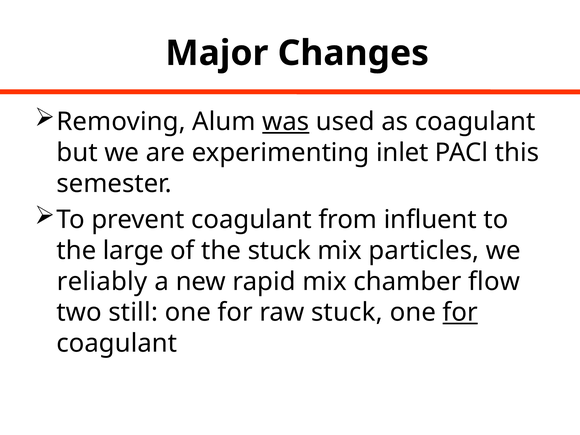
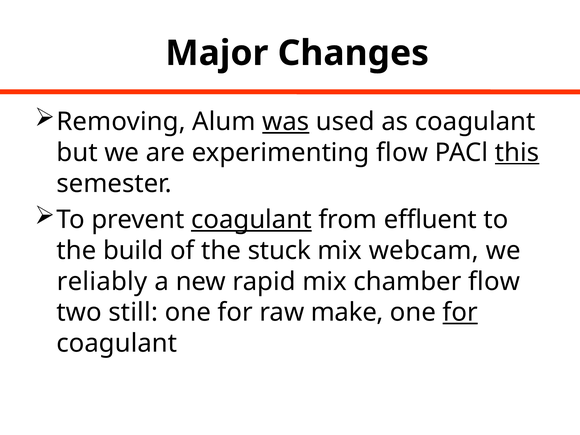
experimenting inlet: inlet -> flow (402, 153)
this underline: none -> present (517, 153)
coagulant underline: none -> present (251, 220)
influent: influent -> effluent (430, 220)
large: large -> build (133, 251)
particles: particles -> webcam (424, 251)
raw stuck: stuck -> make (347, 312)
